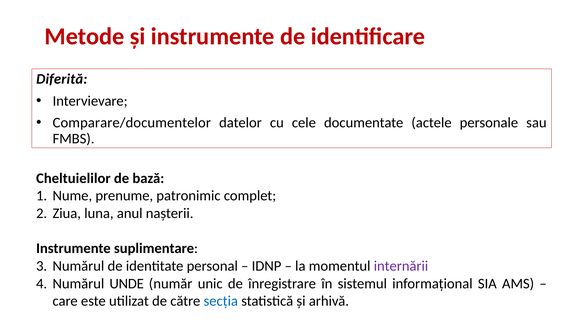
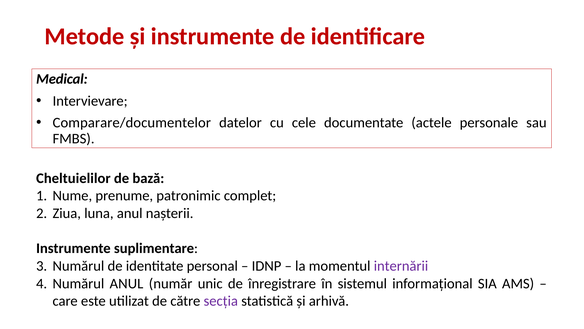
Diferită: Diferită -> Medical (62, 79)
Numărul UNDE: UNDE -> ANUL (127, 283)
secția colour: blue -> purple (221, 301)
